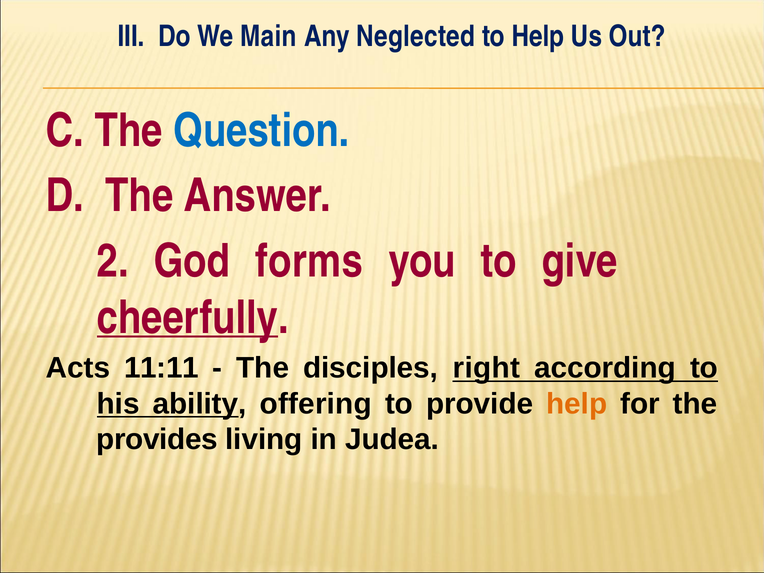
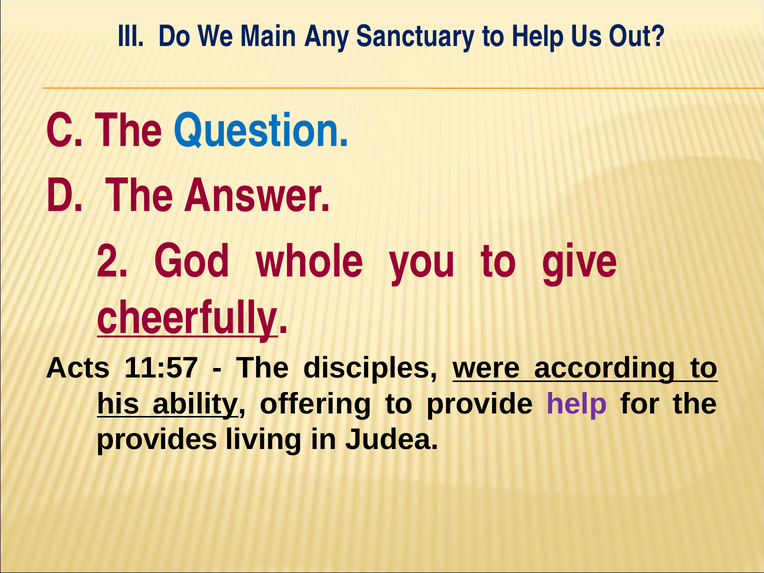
Neglected: Neglected -> Sanctuary (416, 36)
forms: forms -> whole (309, 261)
11:11: 11:11 -> 11:57 (161, 368)
right: right -> were (487, 368)
help colour: orange -> purple (577, 404)
